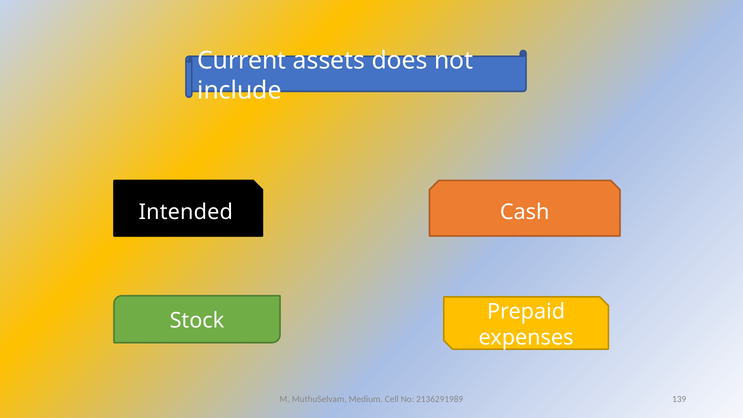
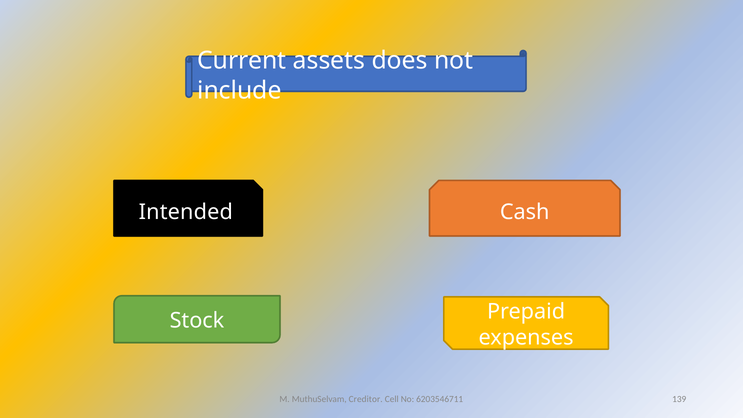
Medium: Medium -> Creditor (366, 399)
2136291989: 2136291989 -> 6203546711 (440, 399)
